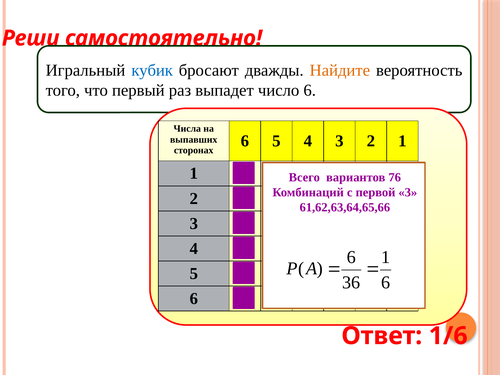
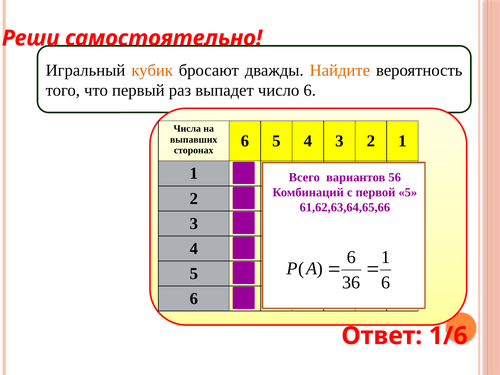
кубик colour: blue -> orange (152, 70)
76: 76 -> 56 (395, 177)
первой 3: 3 -> 5 (408, 192)
